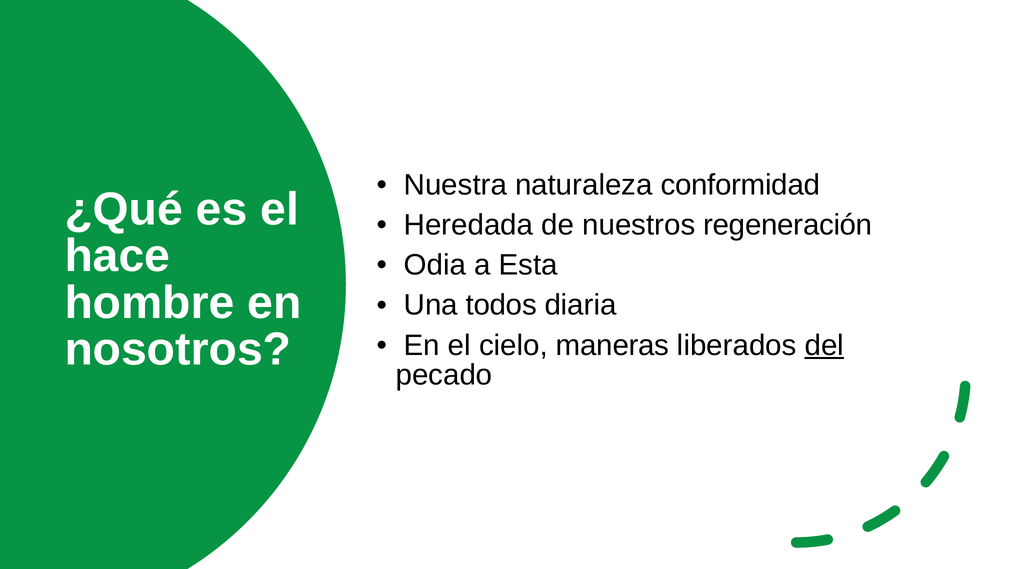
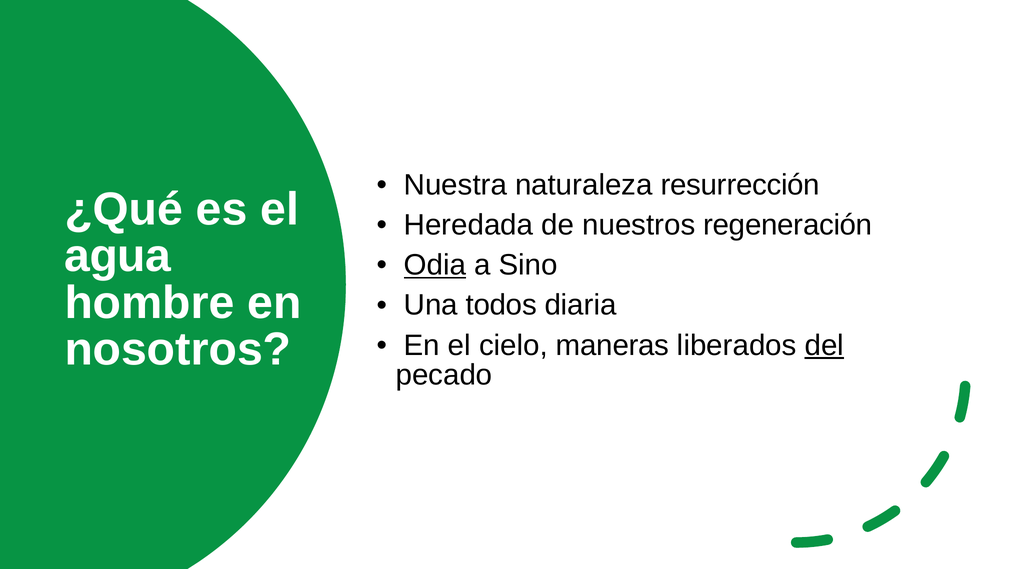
conformidad: conformidad -> resurrección (740, 185)
hace: hace -> agua (118, 256)
Odia underline: none -> present (435, 265)
Esta: Esta -> Sino (528, 265)
